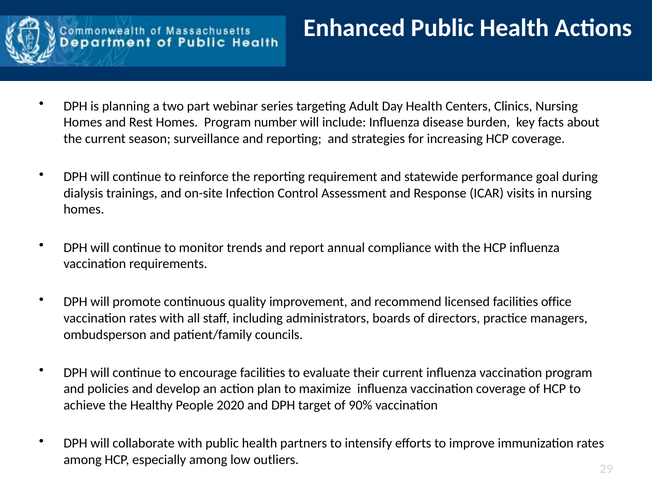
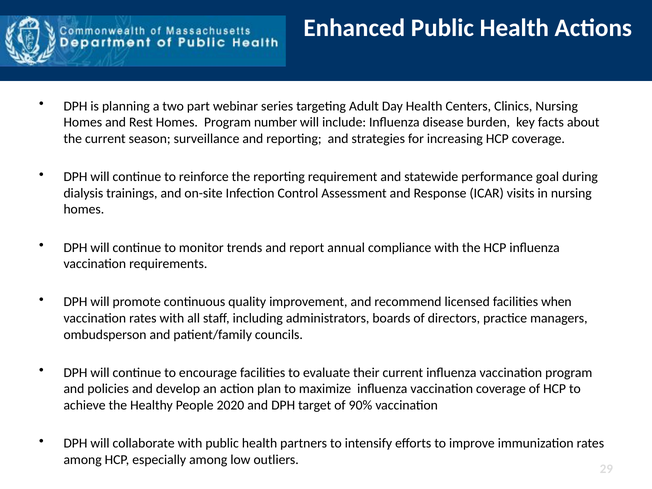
office: office -> when (556, 302)
